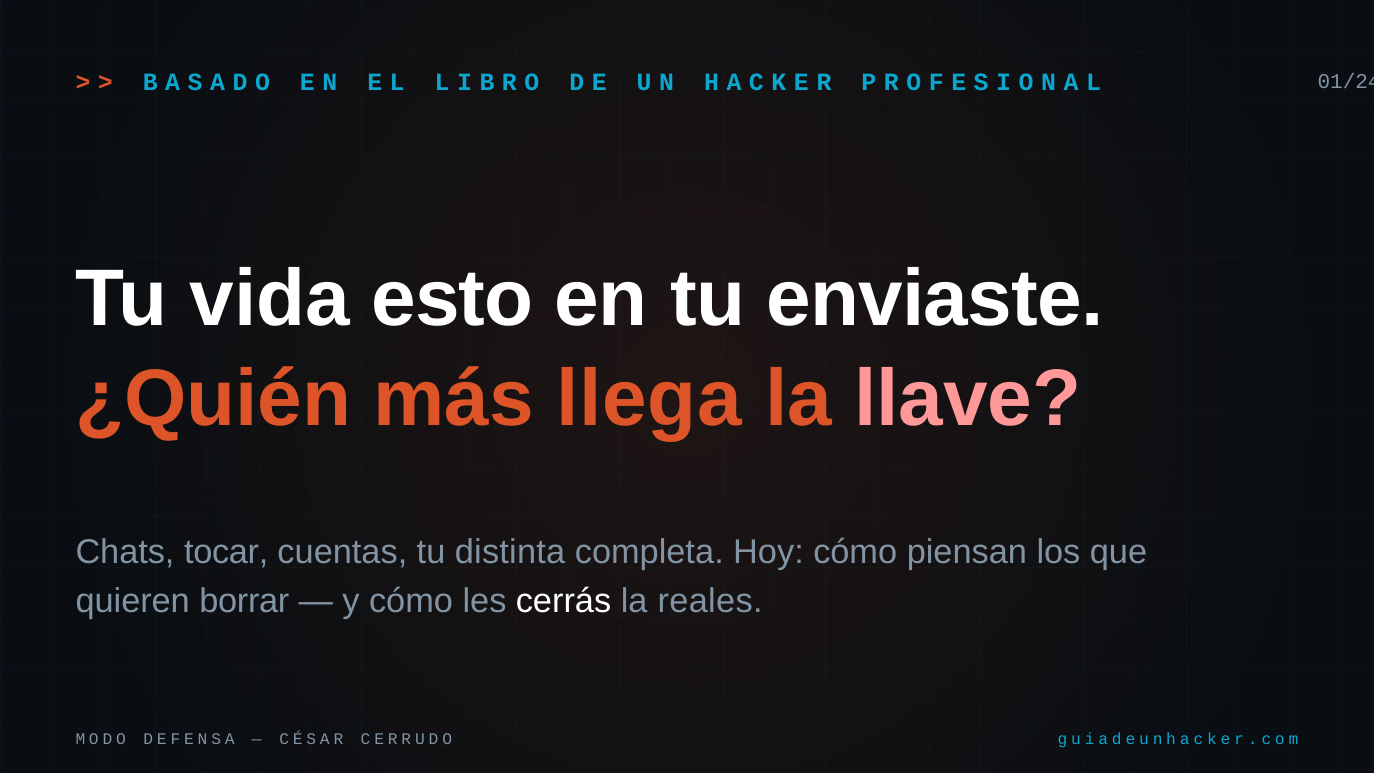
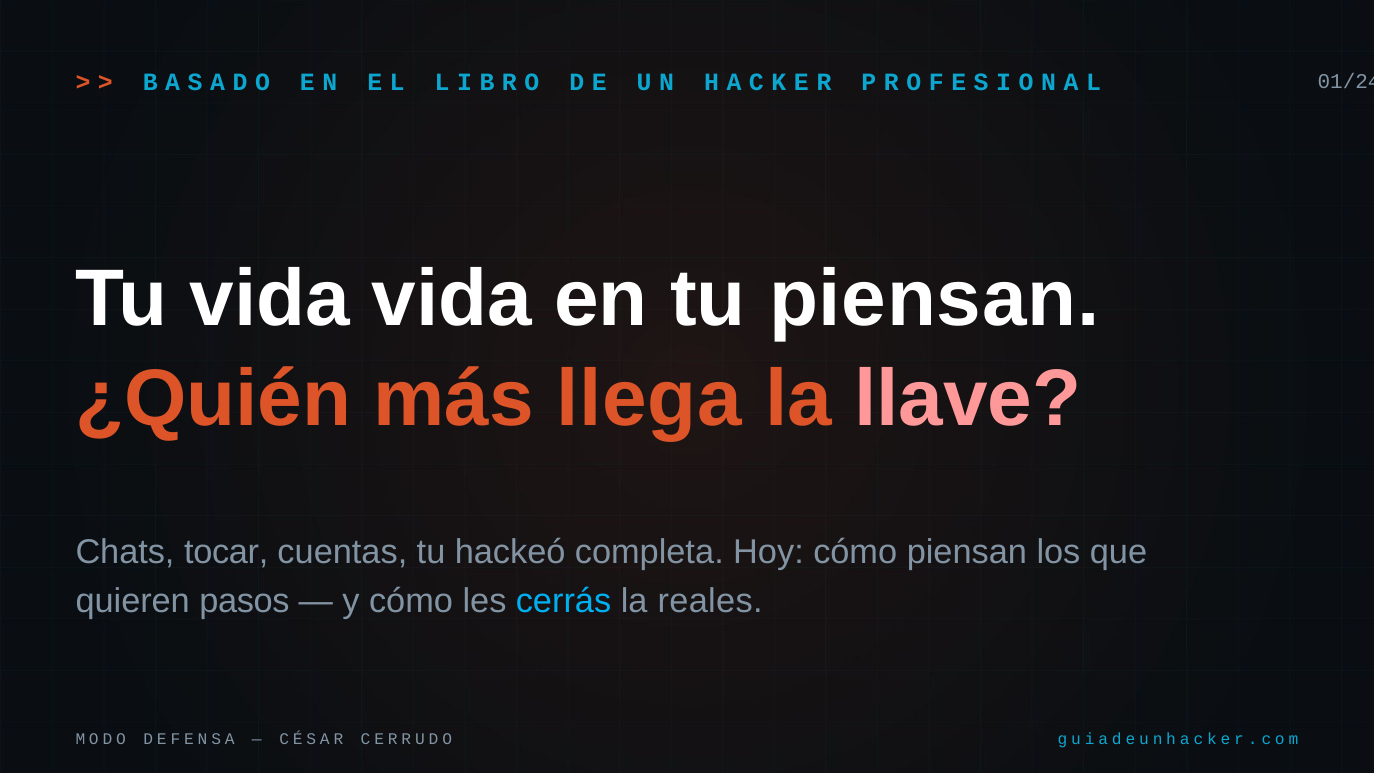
vida esto: esto -> vida (452, 299)
tu enviaste: enviaste -> piensan (934, 299)
distinta: distinta -> hackeó (510, 552)
borrar: borrar -> pasos (244, 602)
cerrás colour: white -> light blue (564, 602)
